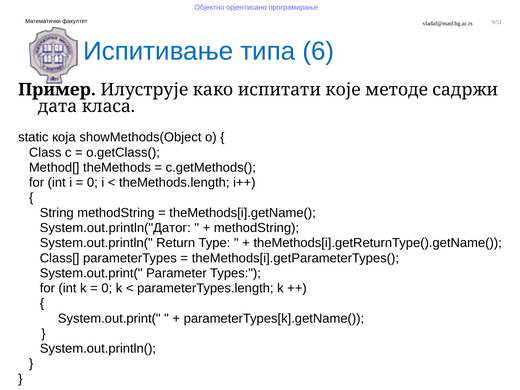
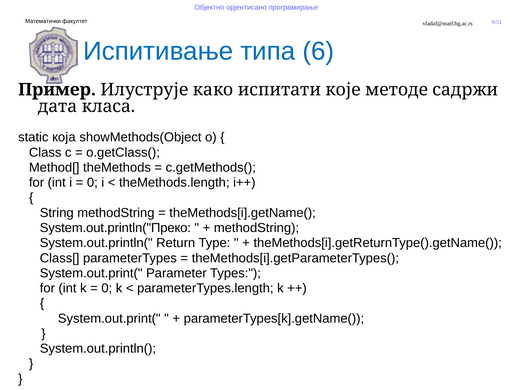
System.out.println("Датог: System.out.println("Датог -> System.out.println("Преко (115, 228)
